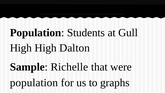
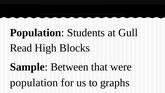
High: High -> Read (21, 48)
Dalton: Dalton -> Blocks (75, 48)
Richelle: Richelle -> Between (69, 67)
